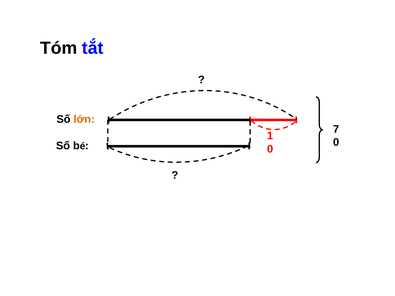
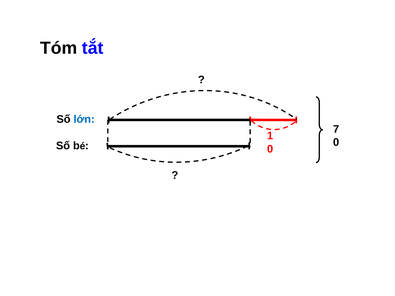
lớn colour: orange -> blue (84, 119)
